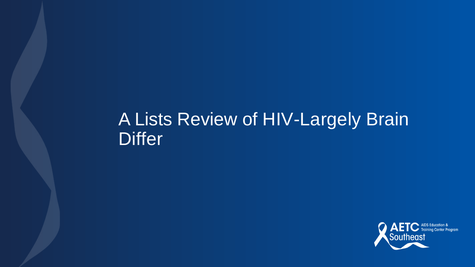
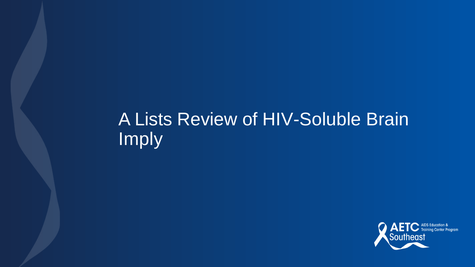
HIV-Largely: HIV-Largely -> HIV-Soluble (312, 120)
Differ: Differ -> Imply (141, 139)
